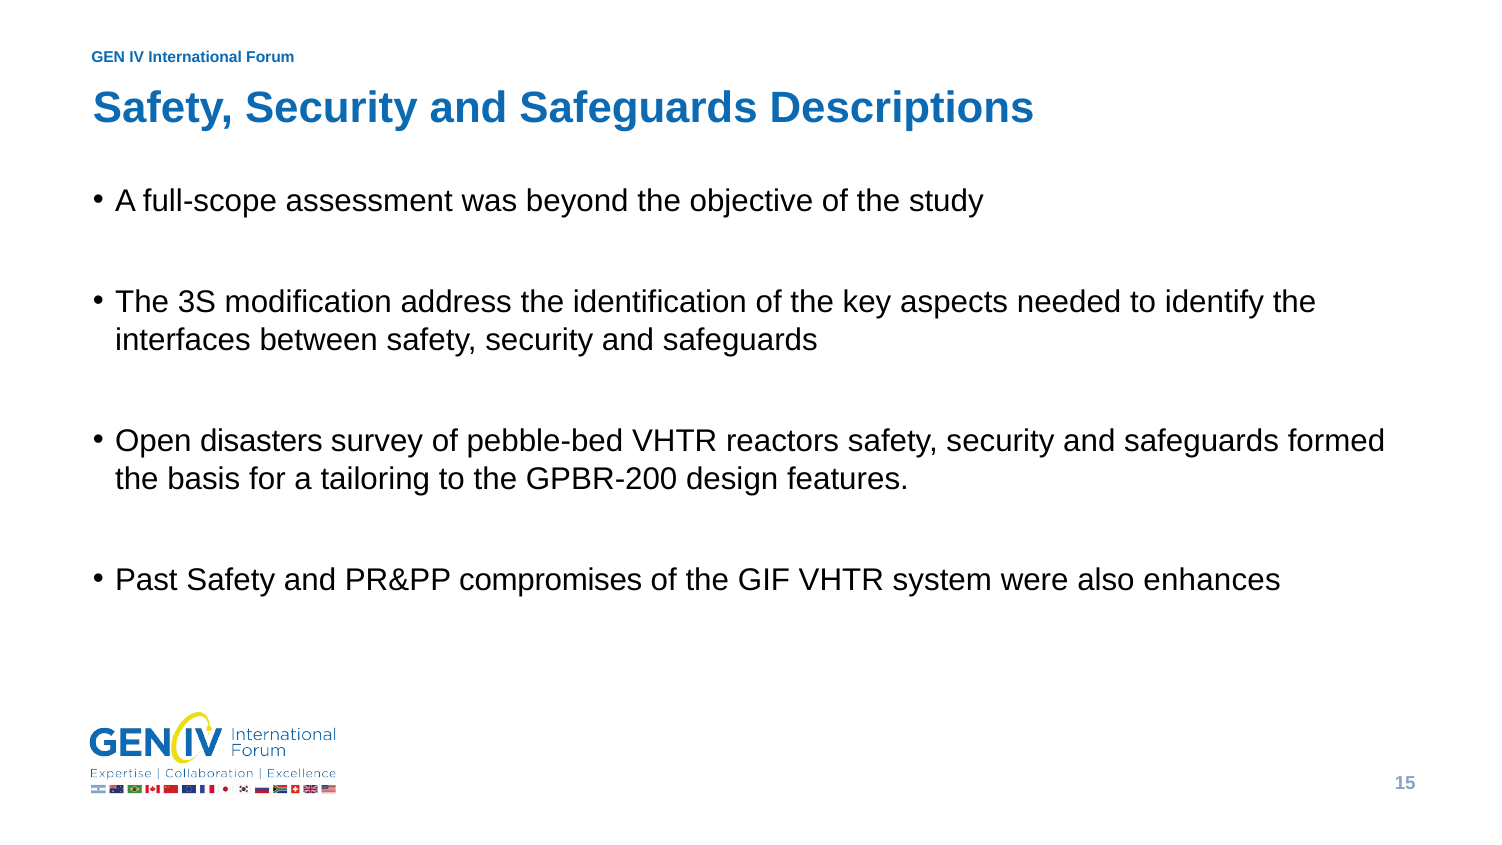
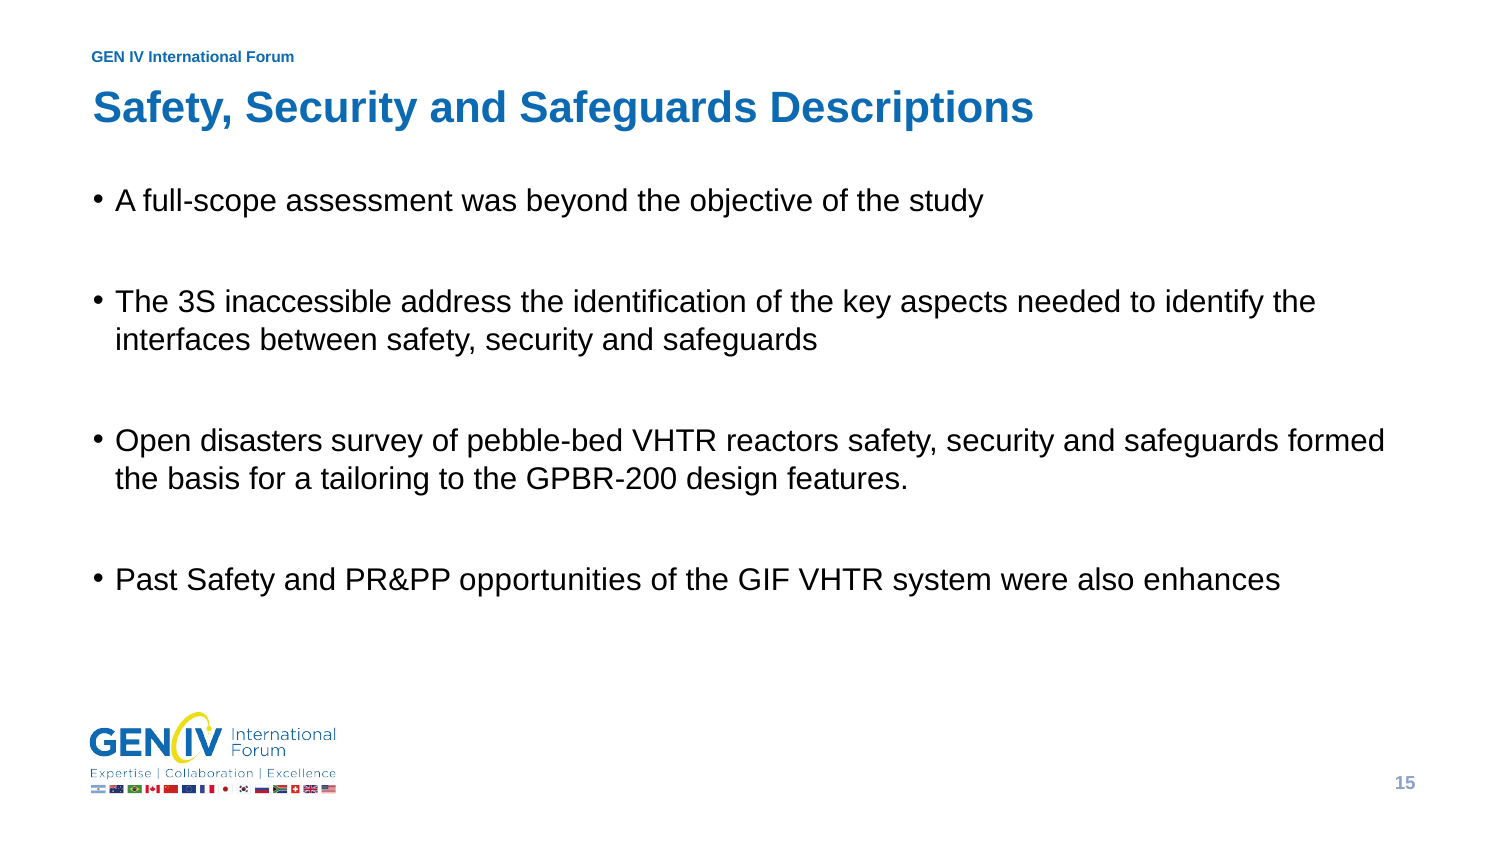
modification: modification -> inaccessible (308, 302)
compromises: compromises -> opportunities (550, 580)
